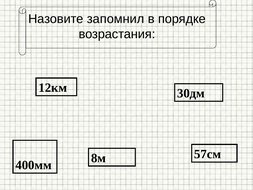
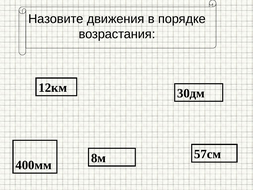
запомнил: запомнил -> движения (116, 19)
